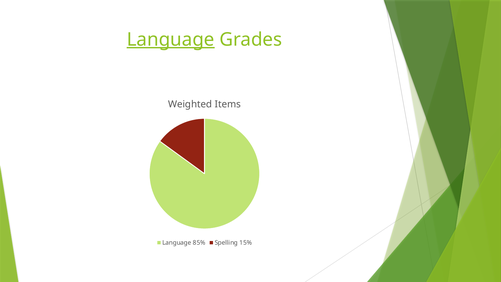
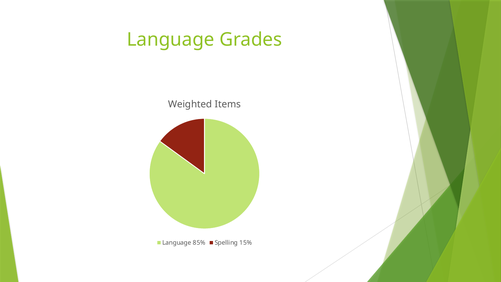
Language underline: present -> none (171, 40)
